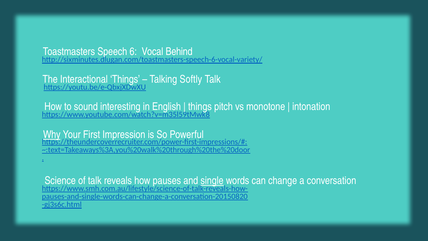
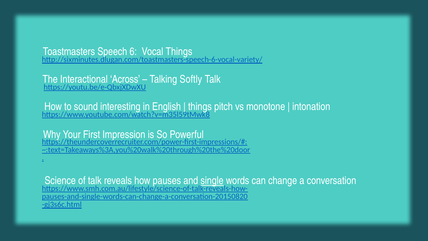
Vocal Behind: Behind -> Things (179, 52)
Interactional Things: Things -> Across (125, 79)
Why underline: present -> none (52, 135)
